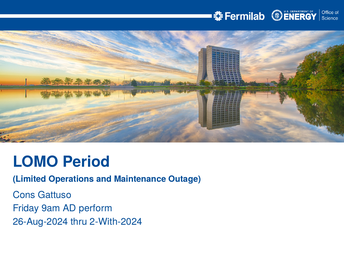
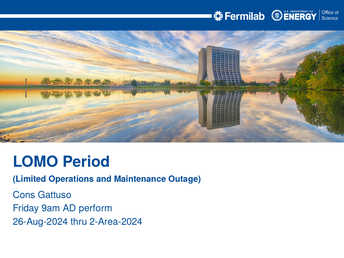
2-With-2024: 2-With-2024 -> 2-Area-2024 (116, 222)
